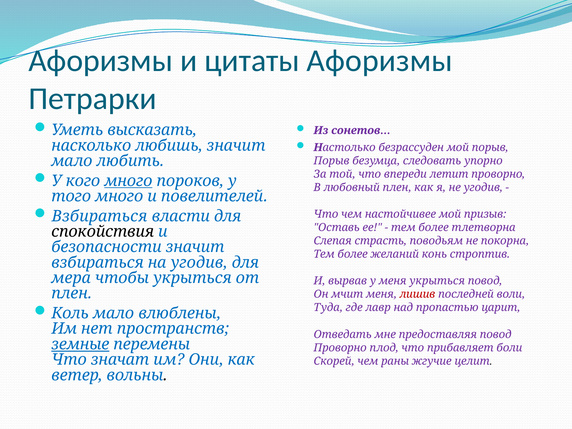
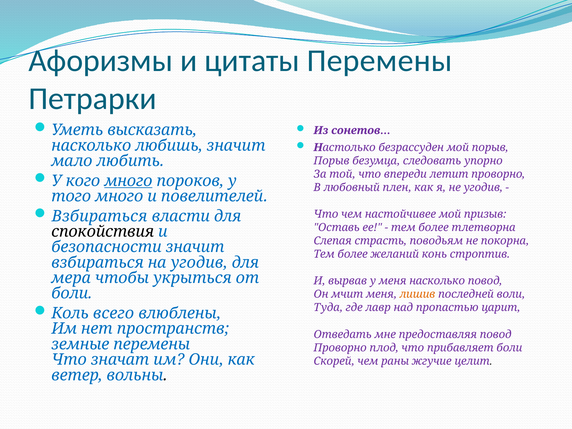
цитаты Афоризмы: Афоризмы -> Перемены (380, 61)
меня укрыться: укрыться -> насколько (437, 281)
плен: плен -> боли (72, 293)
лишив colour: red -> orange (417, 294)
Коль мало: мало -> всего (114, 313)
земные underline: present -> none (80, 344)
